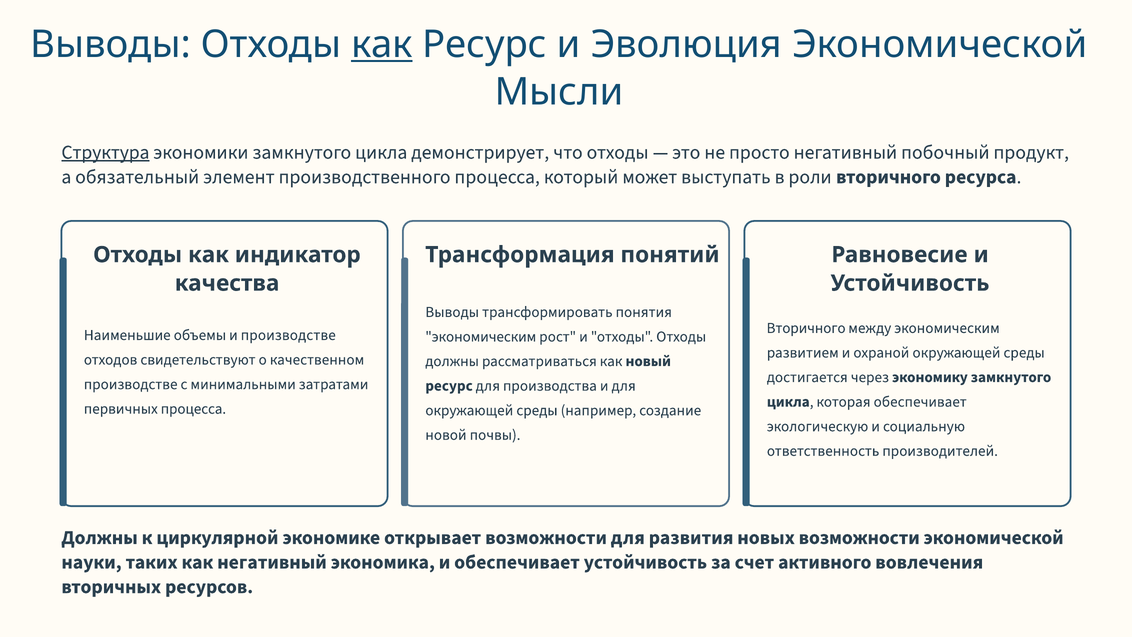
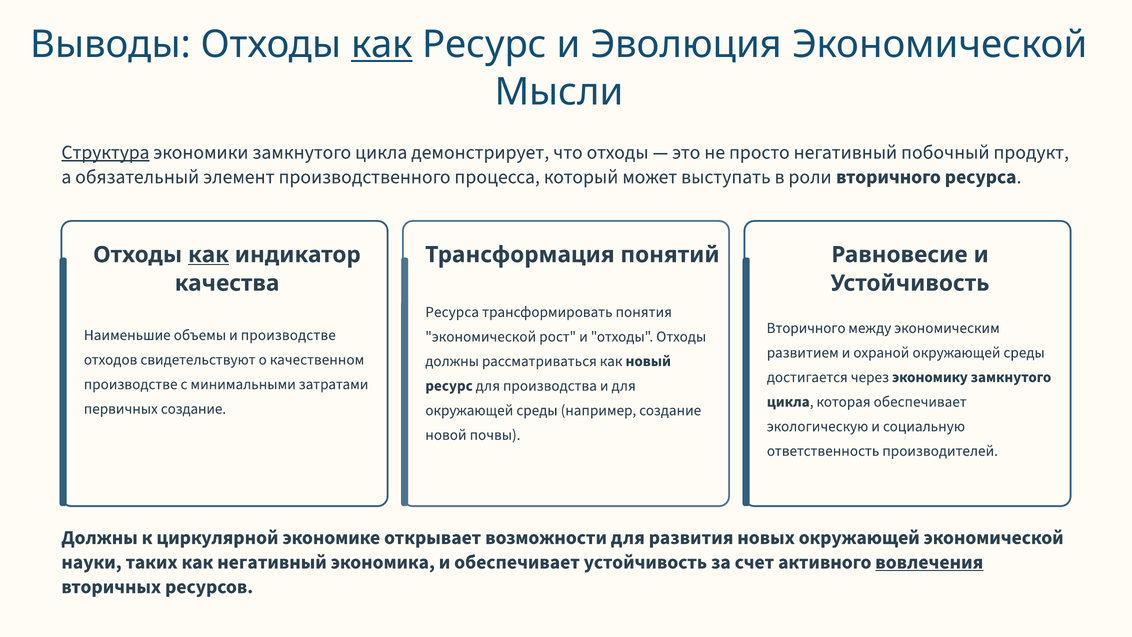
как underline: none -> present (209, 255)
Выводы: Выводы -> Ресурса (452, 312)
экономическим: экономическим -> экономической (481, 336)
первичных процесса: процесса -> создание (193, 409)
новых возможности: возможности -> окружающей (859, 537)
вовлечения underline: none -> present (929, 562)
